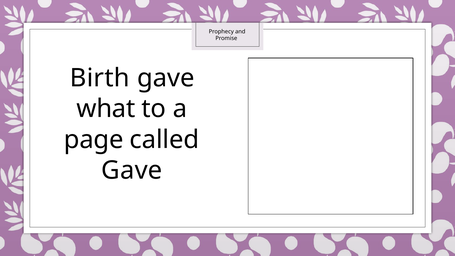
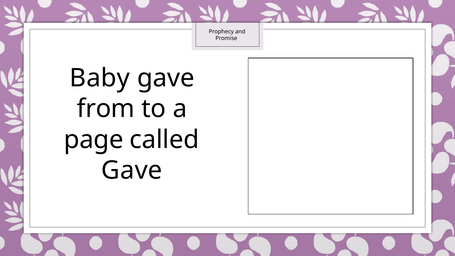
Birth: Birth -> Baby (100, 78)
what: what -> from (106, 109)
